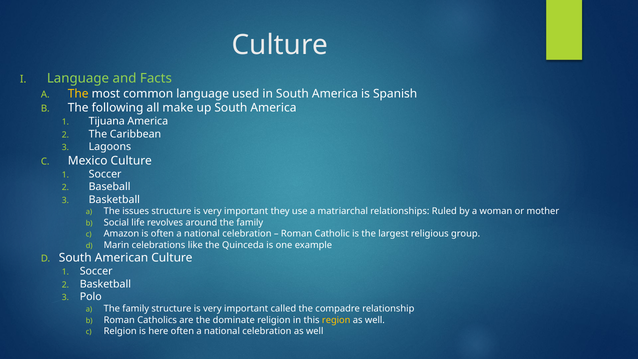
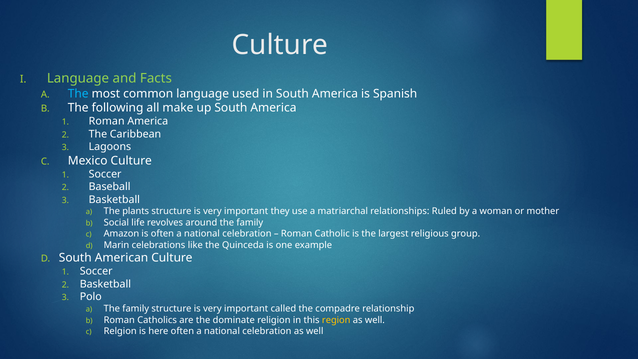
The colour: yellow -> light blue (78, 94)
Tijuana: Tijuana -> Roman (107, 121)
issues: issues -> plants (136, 211)
